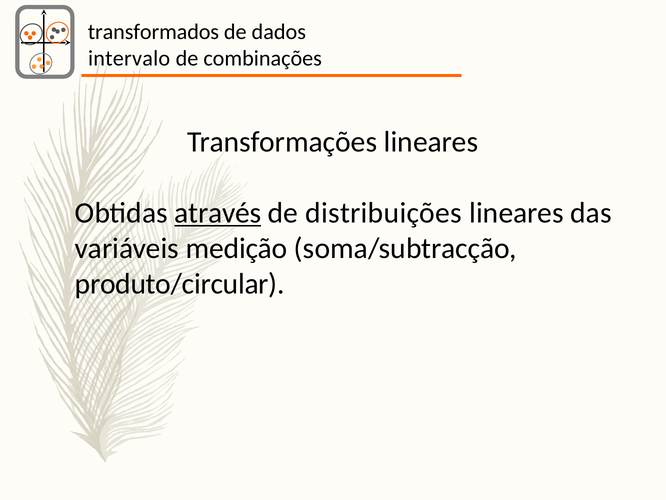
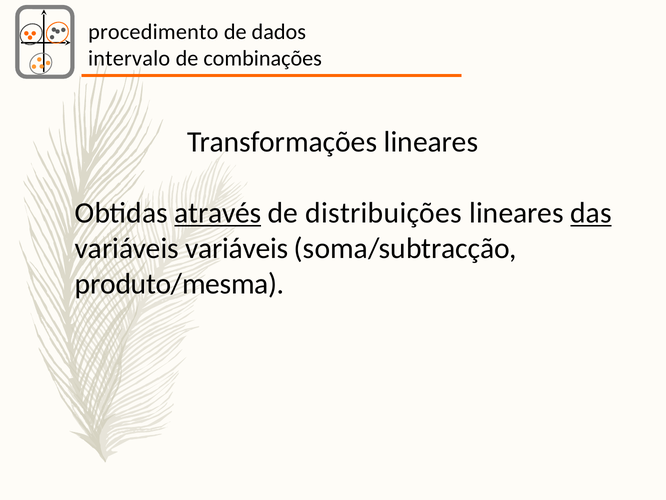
transformados: transformados -> procedimento (153, 32)
das underline: none -> present (591, 213)
variáveis medição: medição -> variáveis (237, 248)
produto/circular: produto/circular -> produto/mesma (180, 284)
